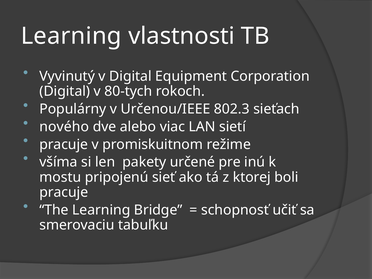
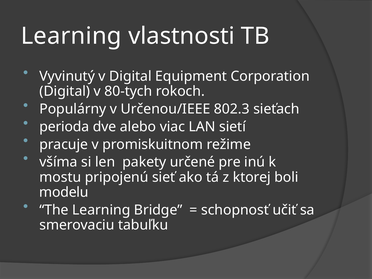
nového: nového -> perioda (64, 127)
pracuje: pracuje -> modelu (64, 192)
